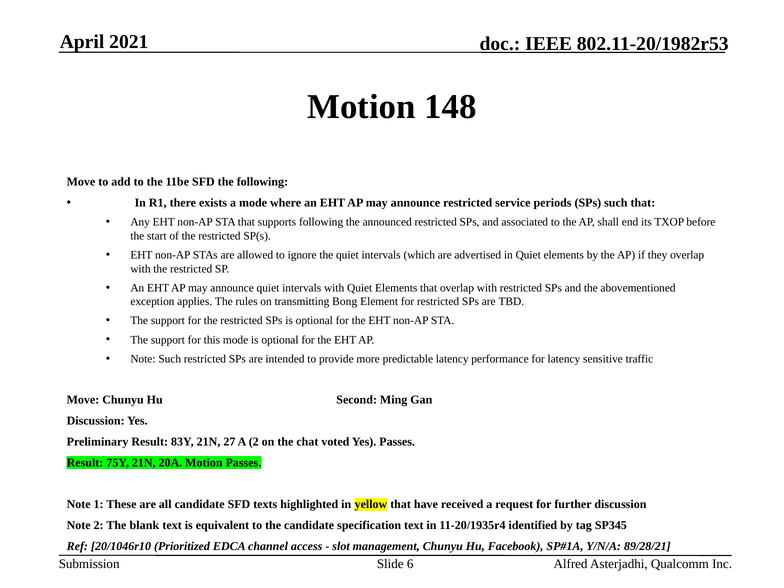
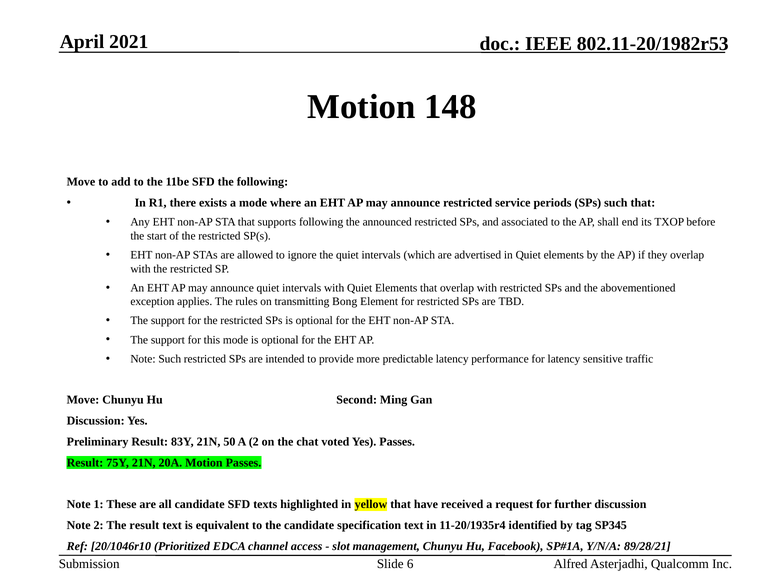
27: 27 -> 50 (229, 442)
The blank: blank -> result (144, 525)
